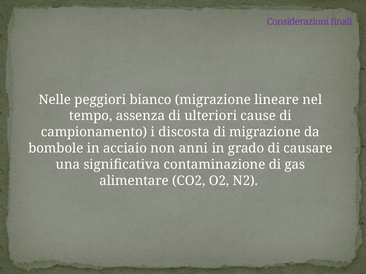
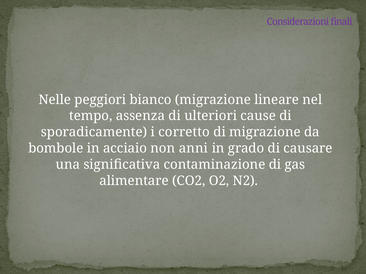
campionamento: campionamento -> sporadicamente (94, 132)
discosta: discosta -> corretto (184, 132)
